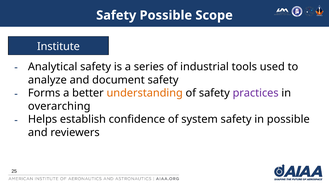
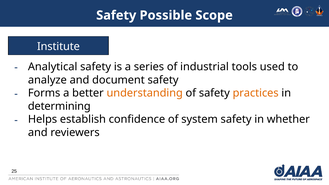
practices colour: purple -> orange (256, 93)
overarching: overarching -> determining (59, 106)
in possible: possible -> whether (288, 119)
